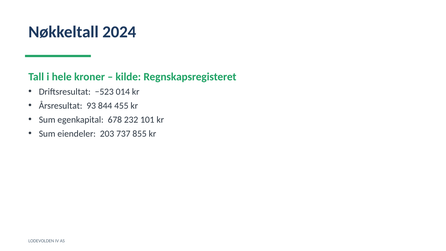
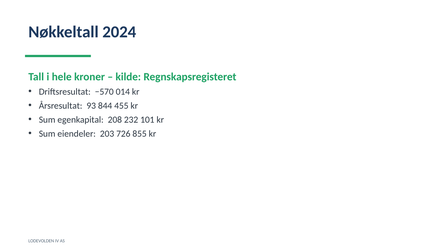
−523: −523 -> −570 (104, 92)
678: 678 -> 208 (115, 120)
737: 737 -> 726 (123, 134)
